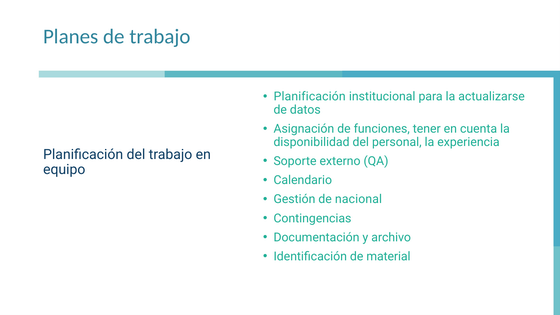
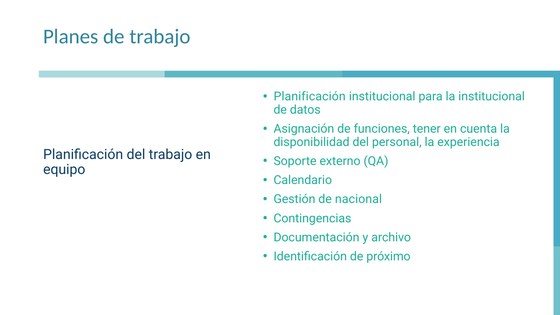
la actualizarse: actualizarse -> institucional (492, 97)
material: material -> próximo (388, 256)
